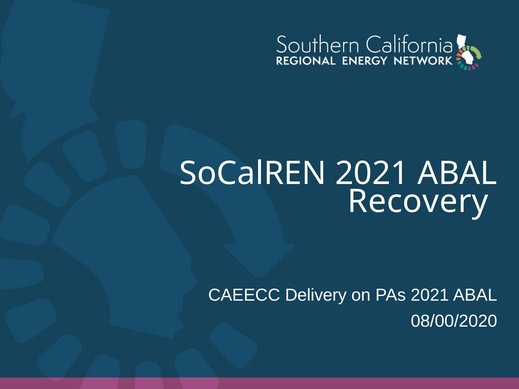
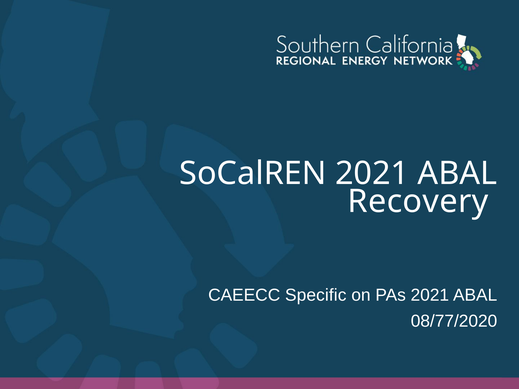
Delivery: Delivery -> Specific (316, 295)
08/00/2020: 08/00/2020 -> 08/77/2020 (454, 321)
